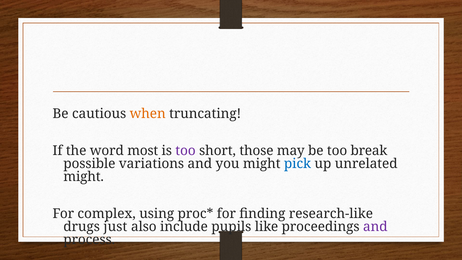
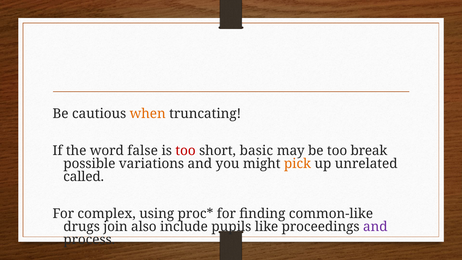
most: most -> false (143, 151)
too colour: purple -> red (186, 151)
those: those -> basic (256, 151)
pick colour: blue -> orange (298, 164)
might: might -> called (84, 177)
research-like: research-like -> common-like (331, 214)
just: just -> join (115, 227)
